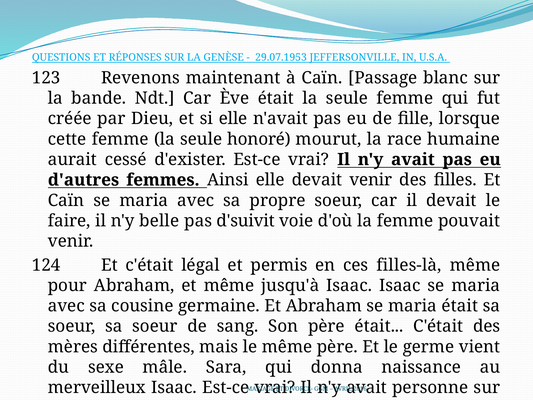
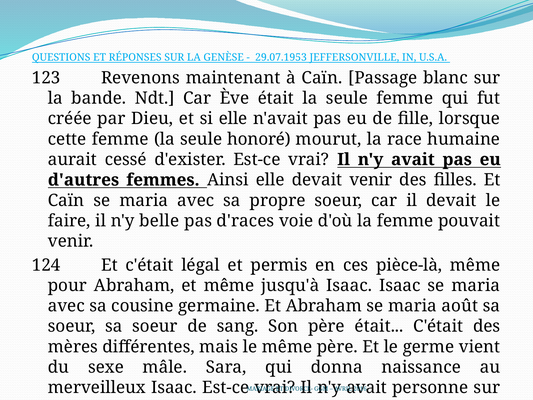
d'suivit: d'suivit -> d'races (245, 221)
filles-là: filles-là -> pièce-là (409, 265)
maria était: était -> août (460, 306)
